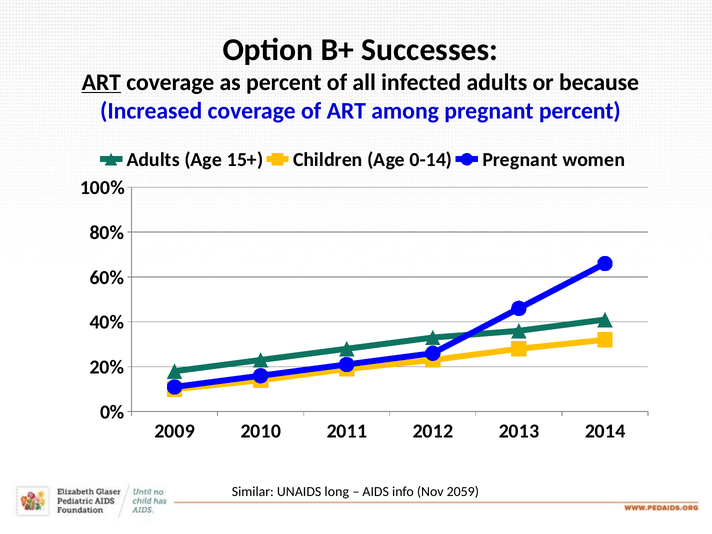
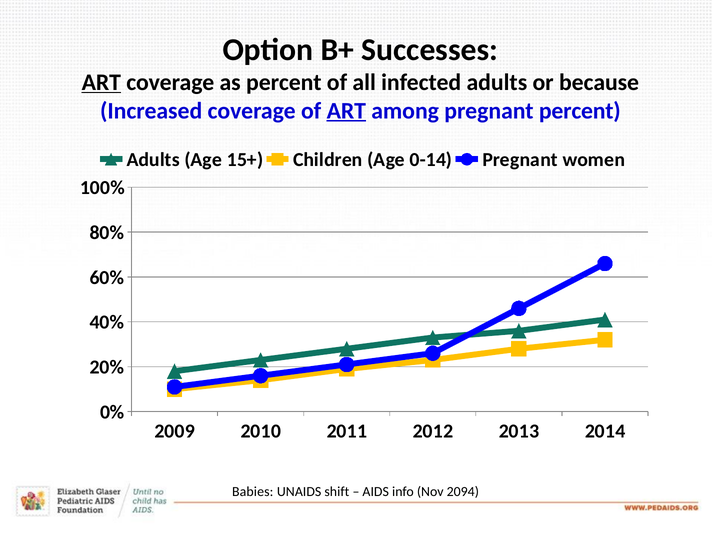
ART underline: none -> present (346, 111)
Similar: Similar -> Babies (253, 492)
long: long -> shift (337, 492)
2059: 2059 -> 2094 (463, 492)
